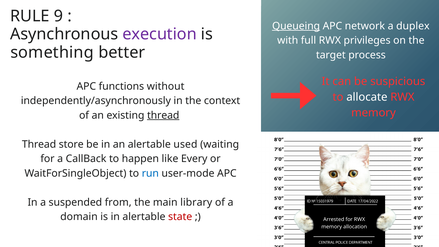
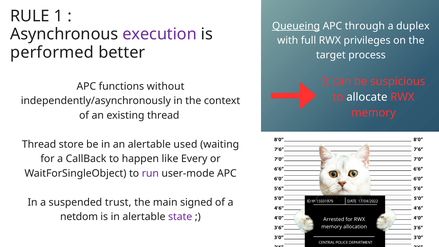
9: 9 -> 1 (59, 16)
network: network -> through (365, 26)
something: something -> performed (52, 52)
thread underline: present -> none (163, 115)
run colour: blue -> purple (150, 173)
from: from -> trust (118, 202)
library: library -> signed (196, 202)
domain: domain -> netdom (79, 217)
state colour: red -> purple (180, 217)
